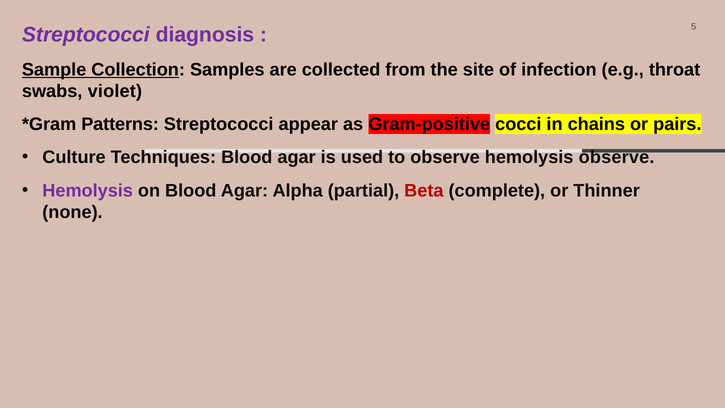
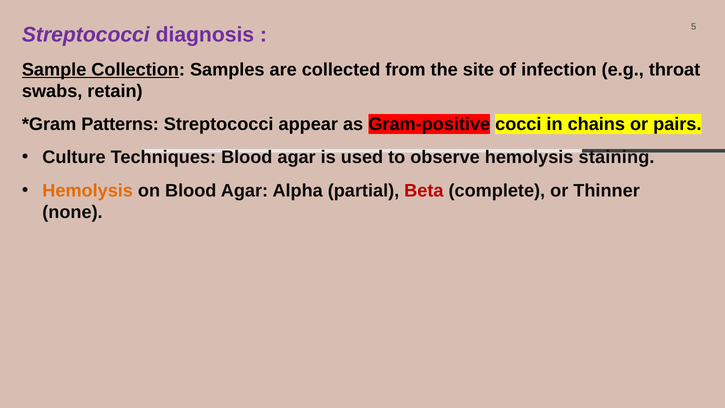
violet: violet -> retain (115, 91)
hemolysis observe: observe -> staining (617, 157)
Hemolysis colour: purple -> orange (88, 190)
